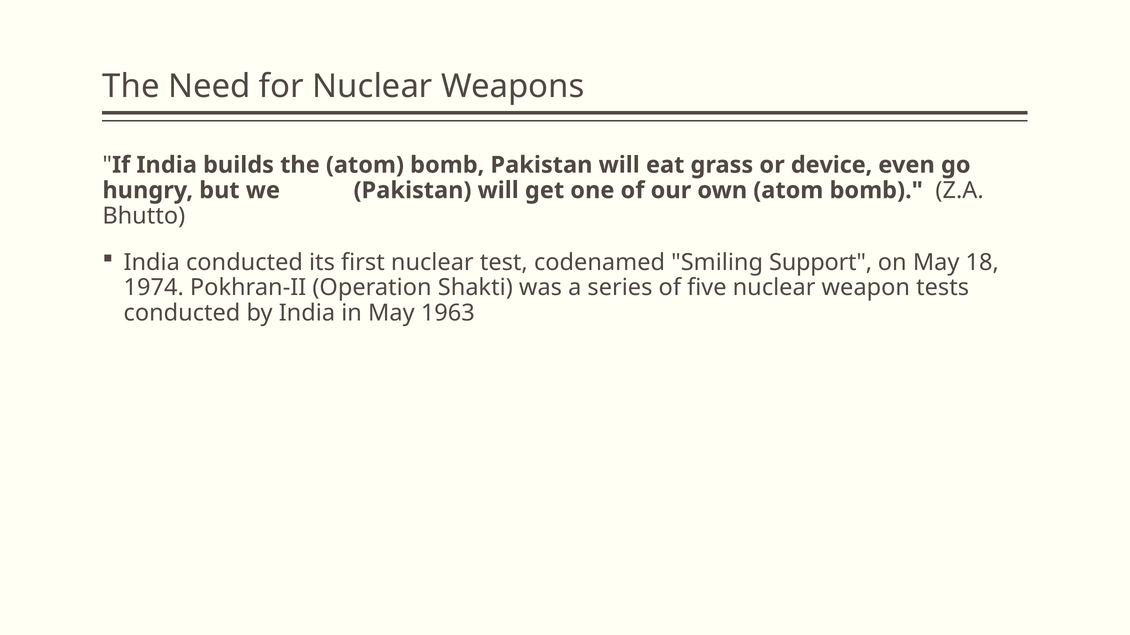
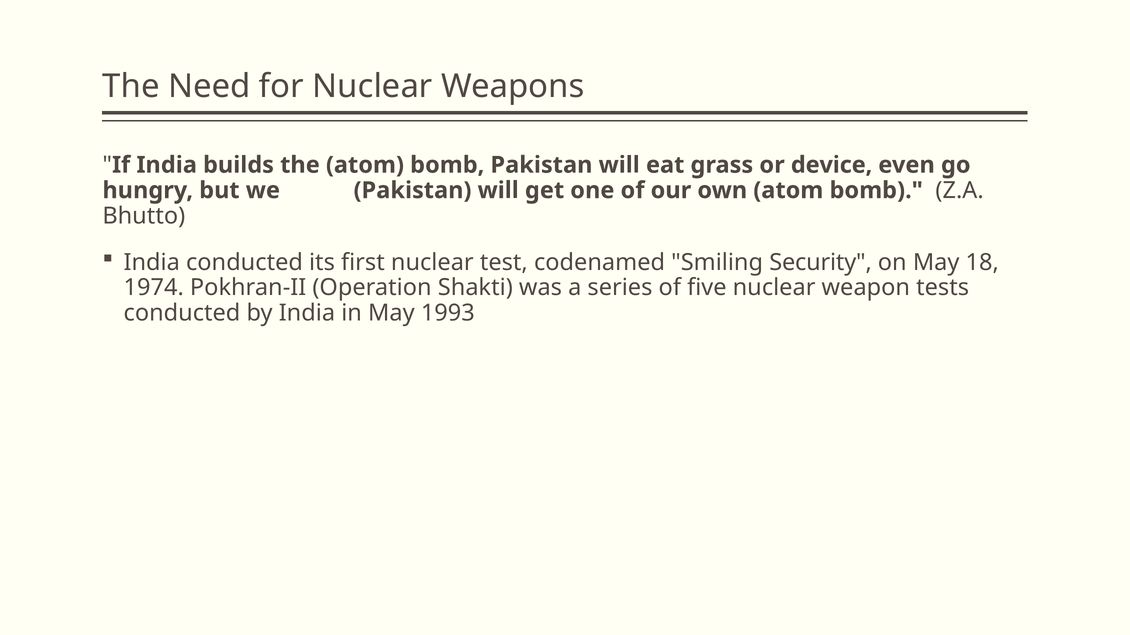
Support: Support -> Security (821, 263)
1963: 1963 -> 1993 (448, 313)
